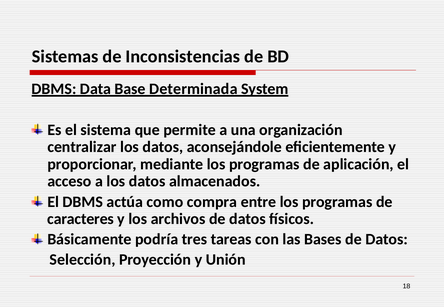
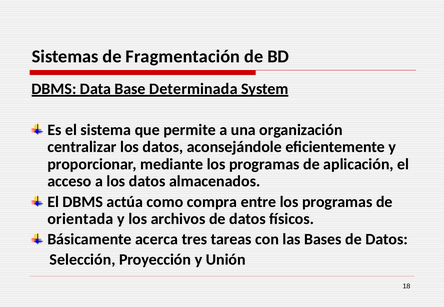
Inconsistencias: Inconsistencias -> Fragmentación (183, 56)
caracteres: caracteres -> orientada (80, 219)
podría: podría -> acerca (157, 240)
